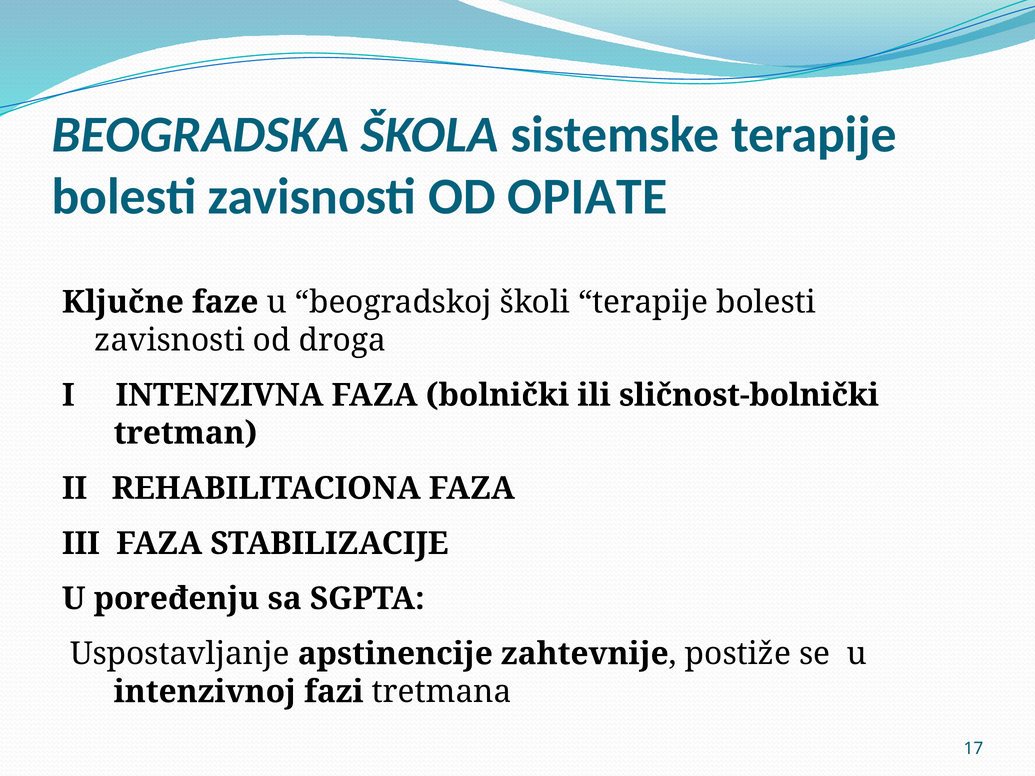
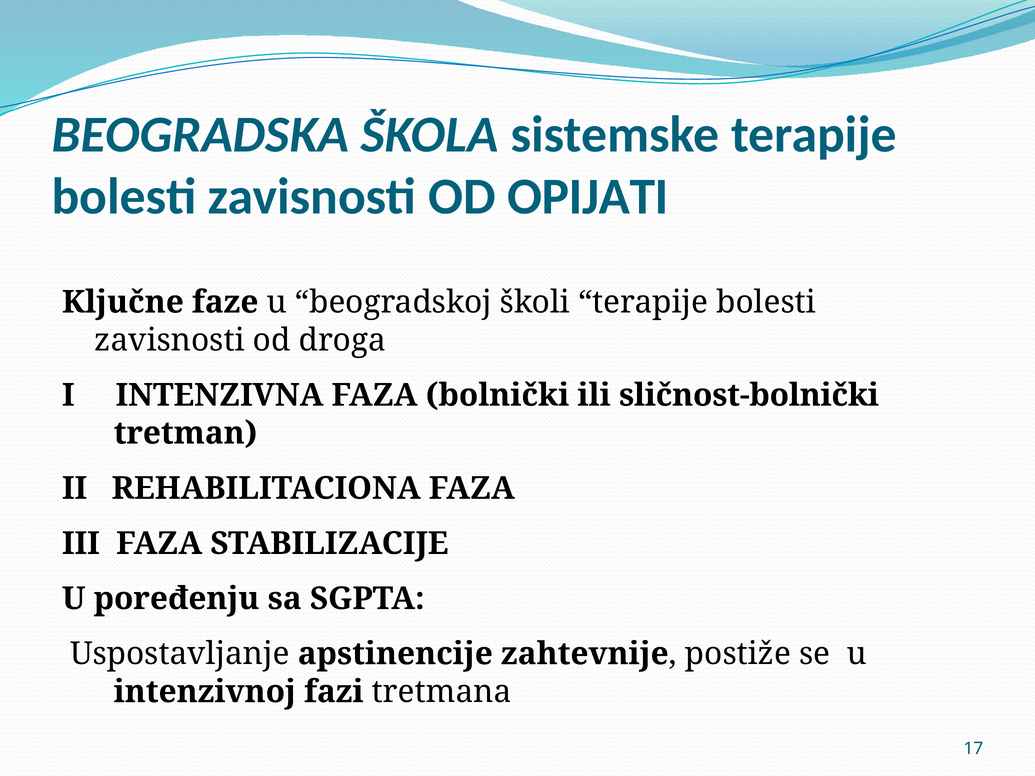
OPIATE: OPIATE -> OPIJATI (588, 197)
